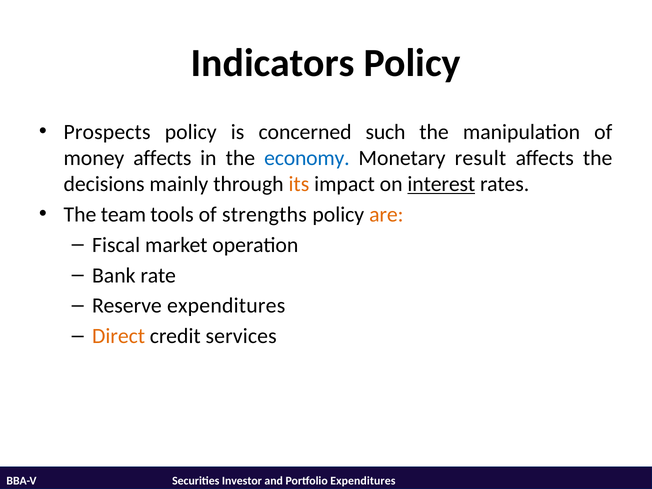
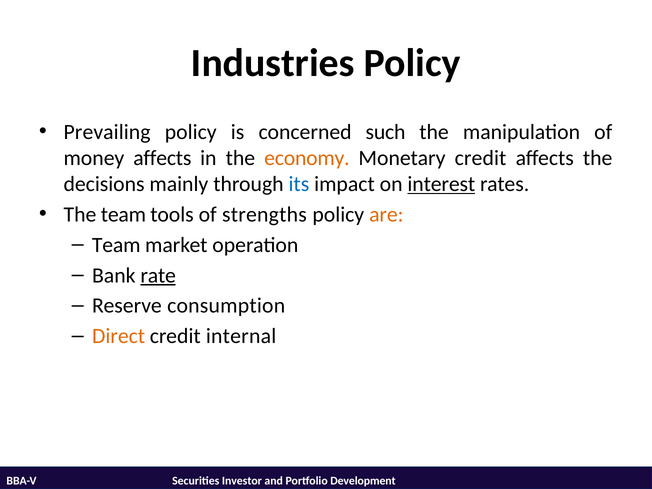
Indicators: Indicators -> Industries (273, 63)
Prospects: Prospects -> Prevailing (107, 132)
economy colour: blue -> orange (307, 158)
Monetary result: result -> credit (481, 158)
its colour: orange -> blue (299, 184)
Fiscal: Fiscal -> Team (116, 245)
rate underline: none -> present (158, 275)
Reserve expenditures: expenditures -> consumption (226, 306)
services: services -> internal (241, 336)
Portfolio Expenditures: Expenditures -> Development (363, 481)
